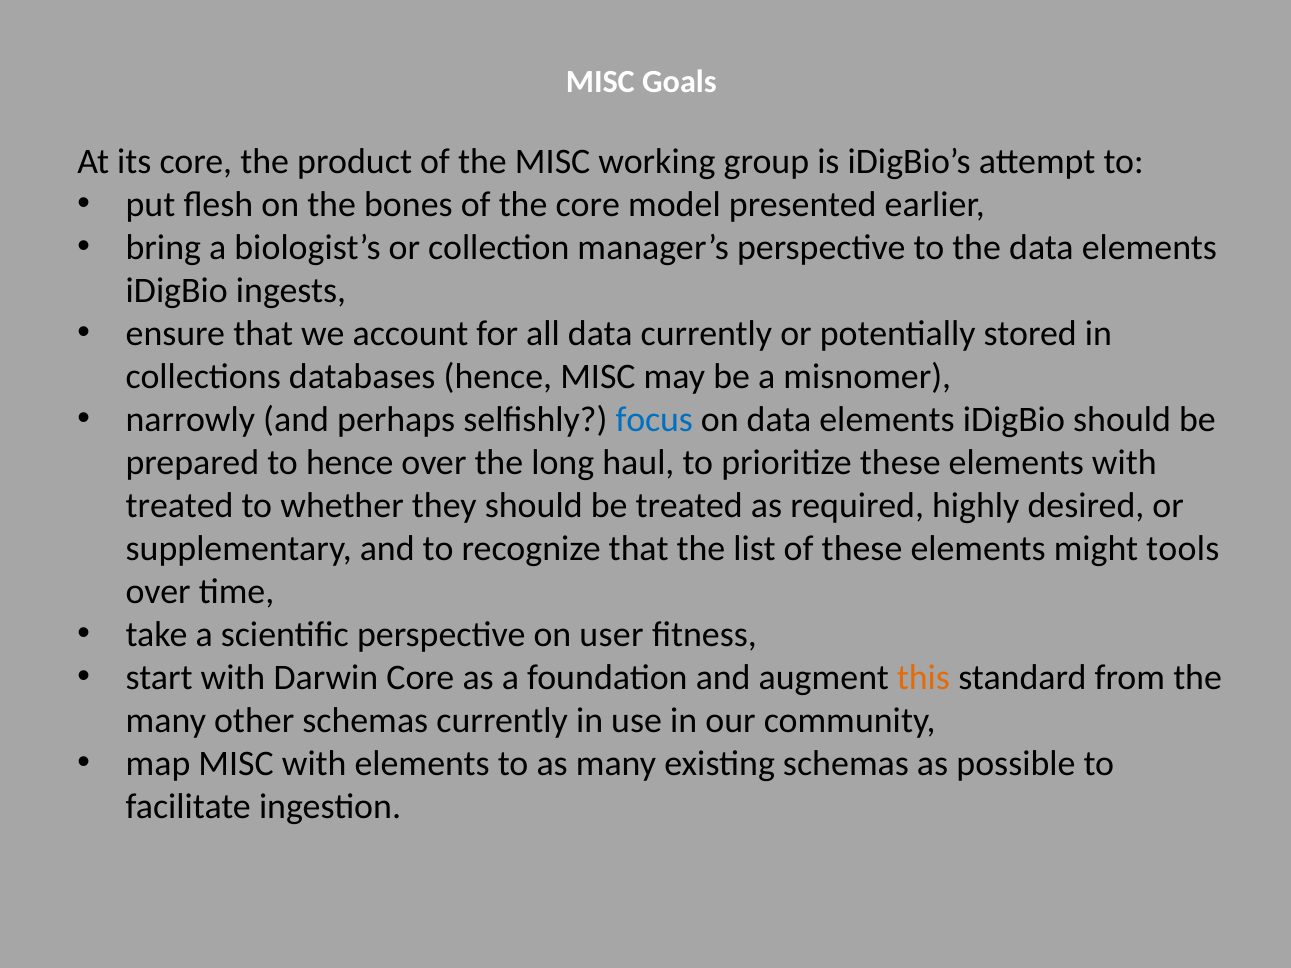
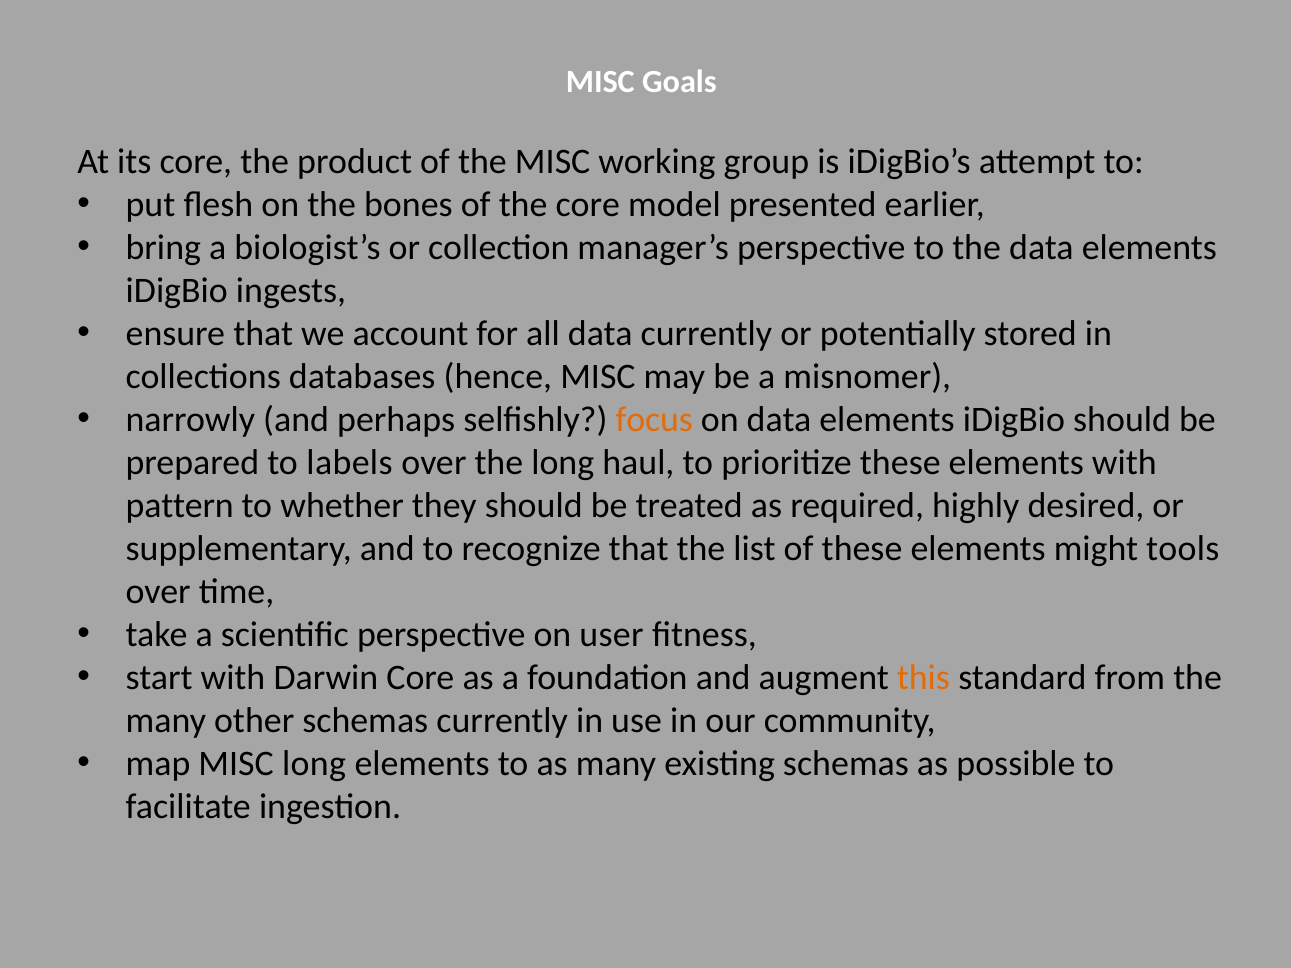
focus colour: blue -> orange (654, 420)
to hence: hence -> labels (350, 463)
treated: treated -> pattern (180, 506)
MISC with: with -> long (314, 764)
